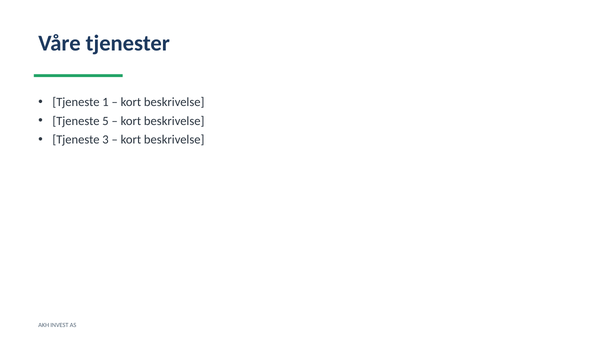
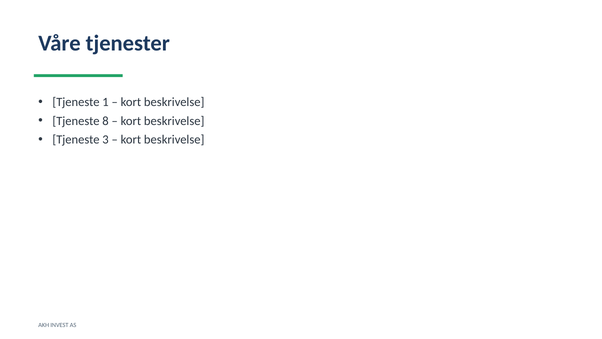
5: 5 -> 8 (106, 121)
